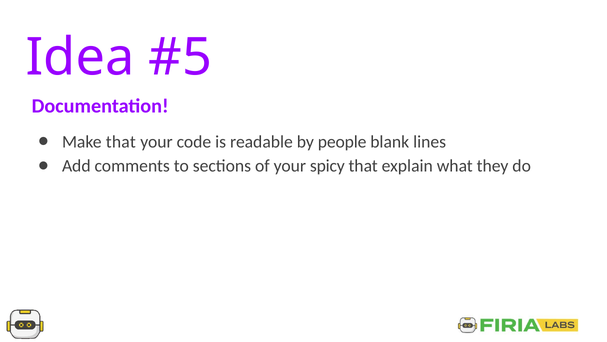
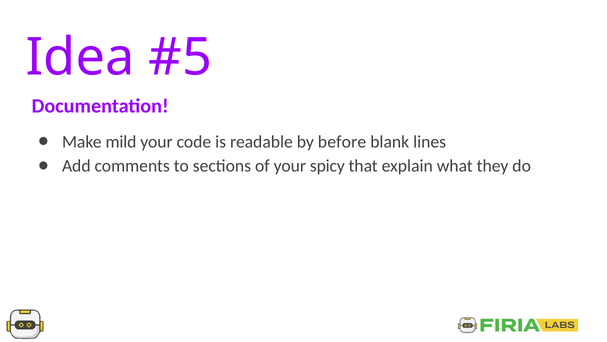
Make that: that -> mild (121, 141)
people: people -> before (342, 141)
